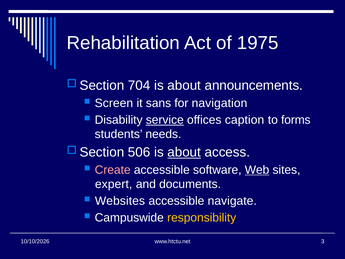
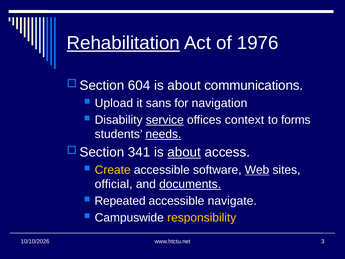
Rehabilitation underline: none -> present (123, 43)
1975: 1975 -> 1976 (258, 43)
704: 704 -> 604 (139, 85)
announcements: announcements -> communications (254, 85)
Screen: Screen -> Upload (114, 103)
caption: caption -> context (245, 120)
needs underline: none -> present (163, 134)
506: 506 -> 341 (139, 152)
Create colour: pink -> yellow (113, 170)
expert: expert -> official (114, 184)
documents underline: none -> present (190, 184)
Websites: Websites -> Repeated (120, 201)
